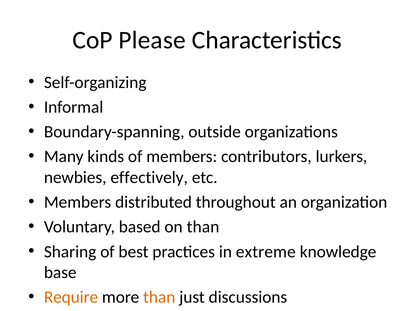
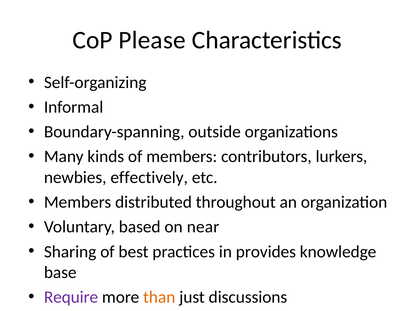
on than: than -> near (203, 227)
extreme: extreme -> provides (266, 252)
Require colour: orange -> purple (71, 297)
